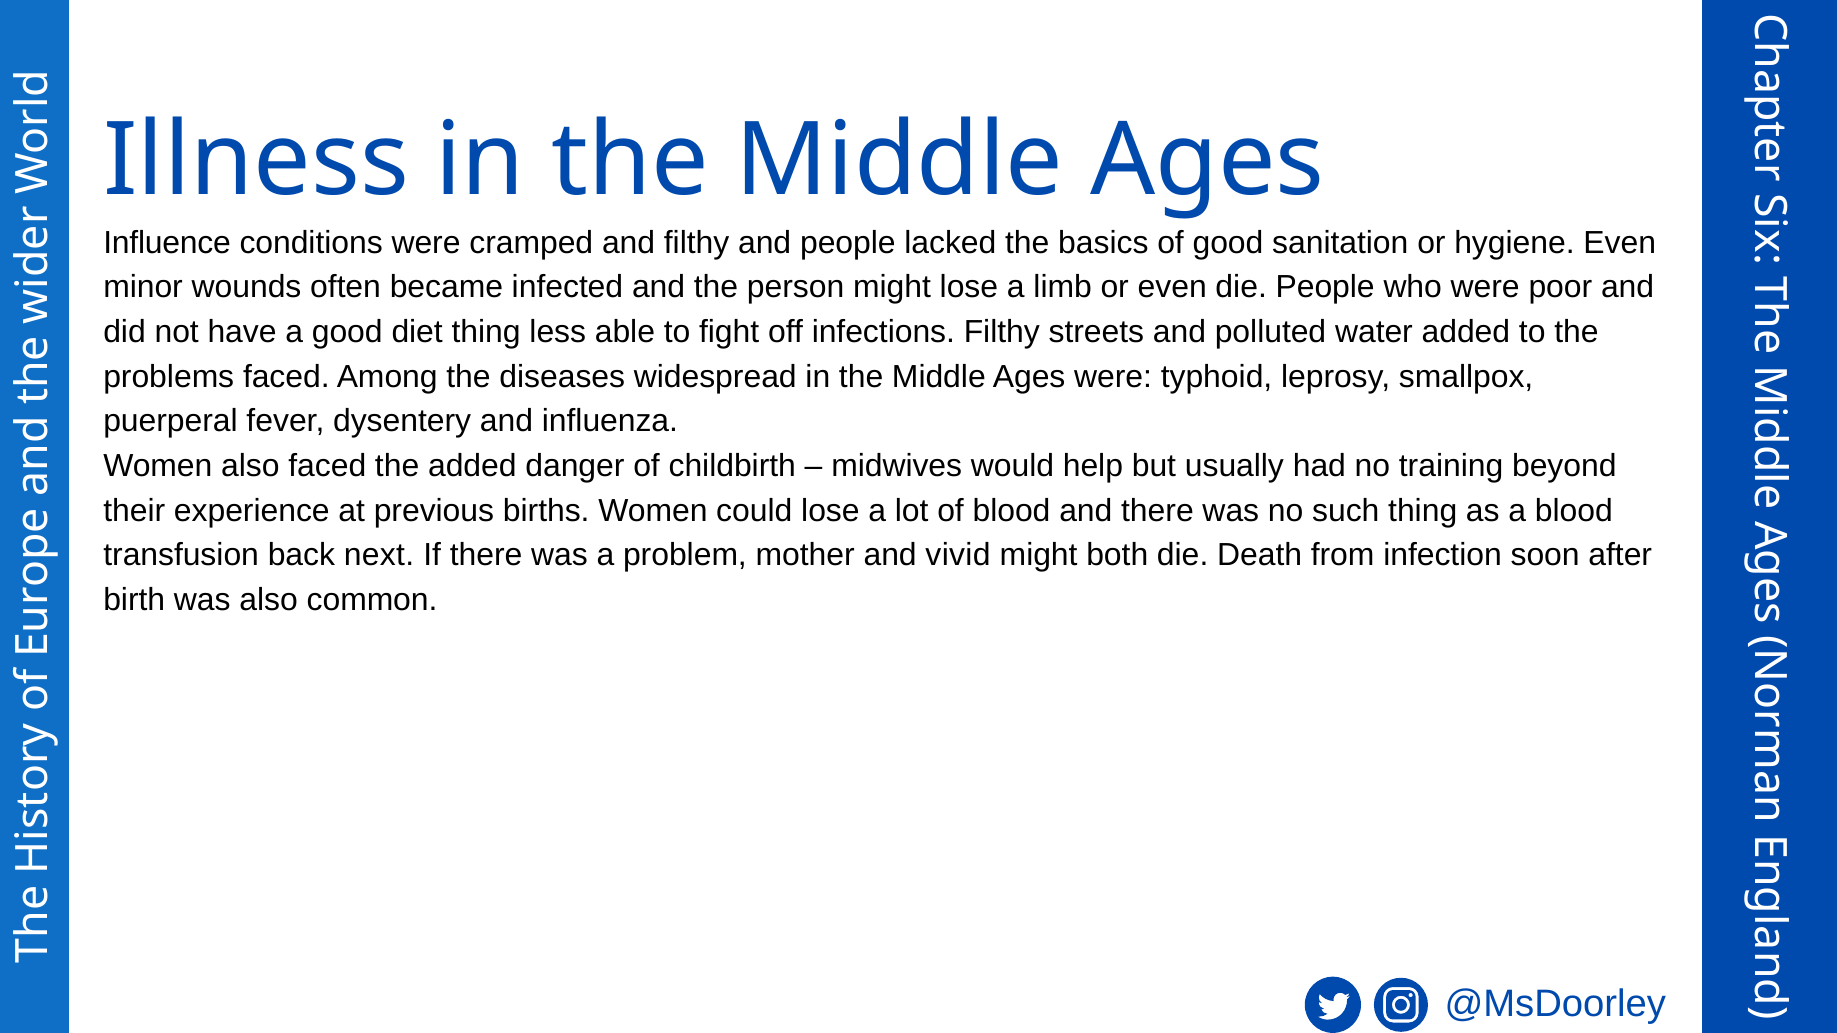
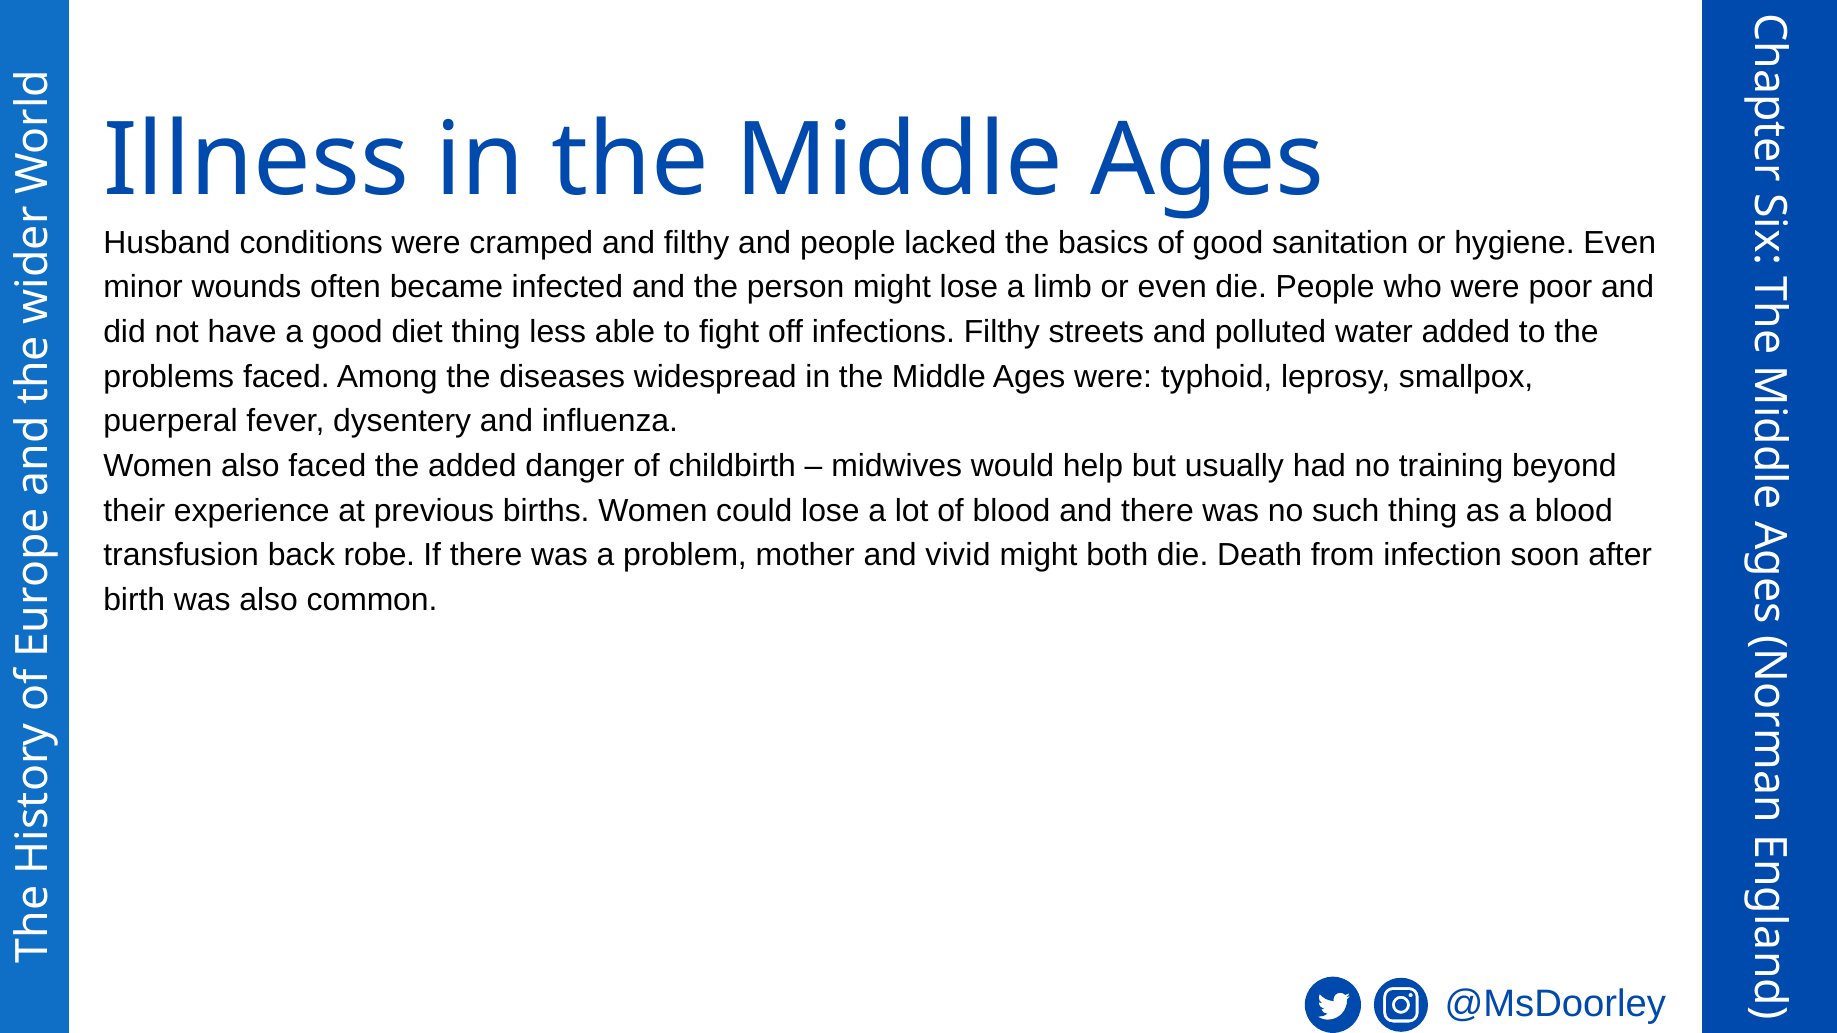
Influence: Influence -> Husband (167, 243)
next: next -> robe (379, 555)
